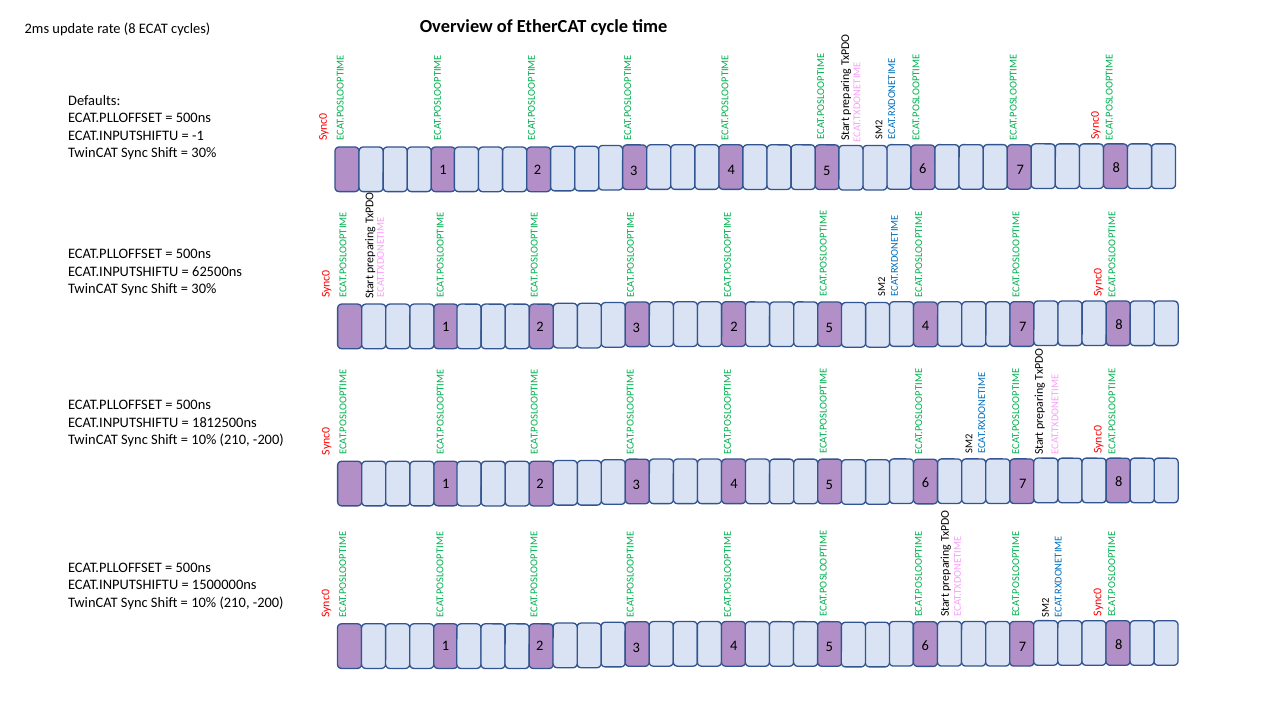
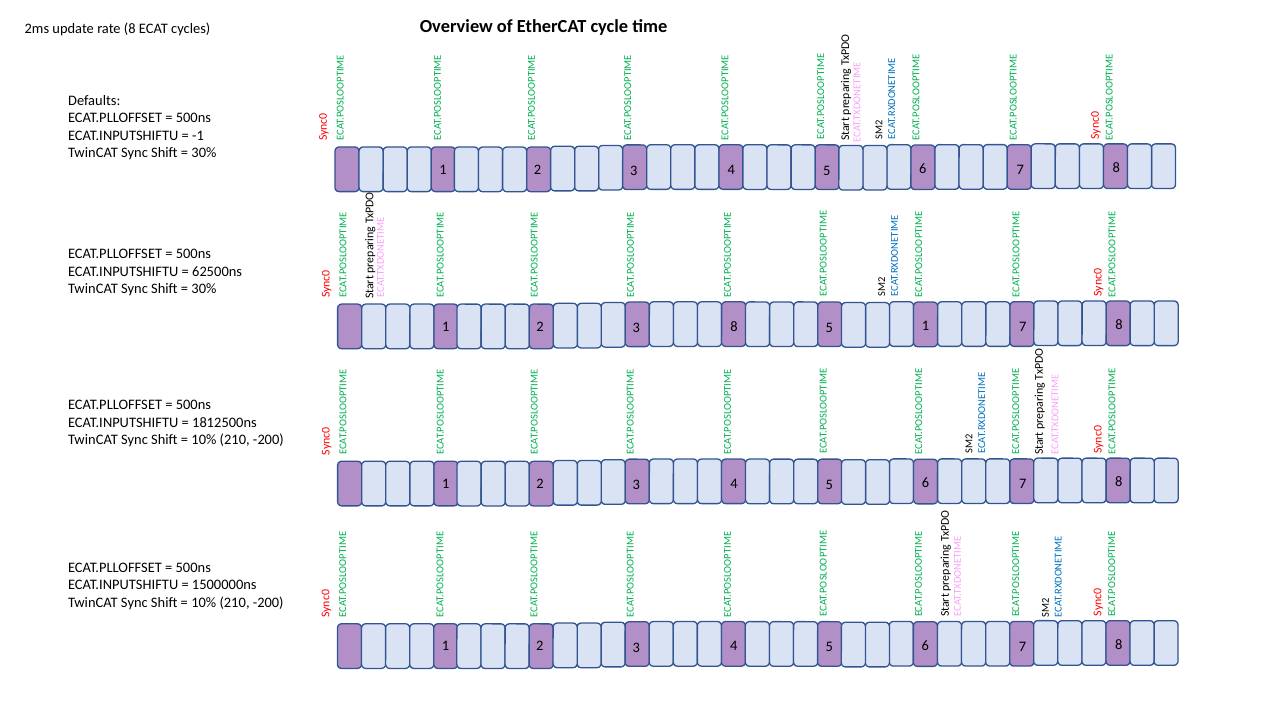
3 2: 2 -> 8 (734, 326)
5 4: 4 -> 1 (925, 325)
